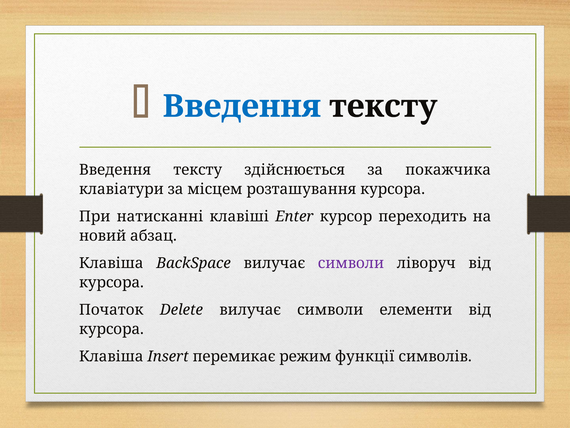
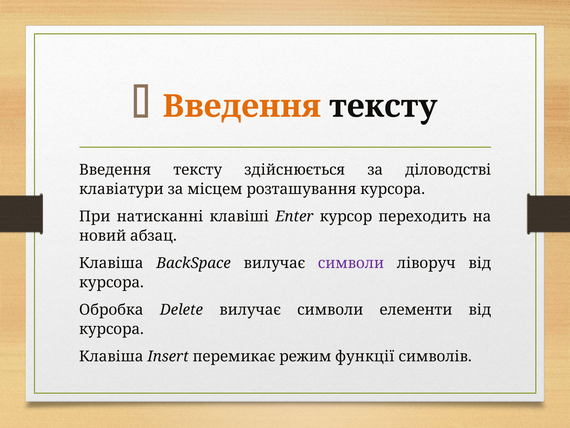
Введення colour: blue -> orange (242, 106)
покажчика: покажчика -> діловодстві (448, 170)
Початок: Початок -> Обробка (111, 309)
